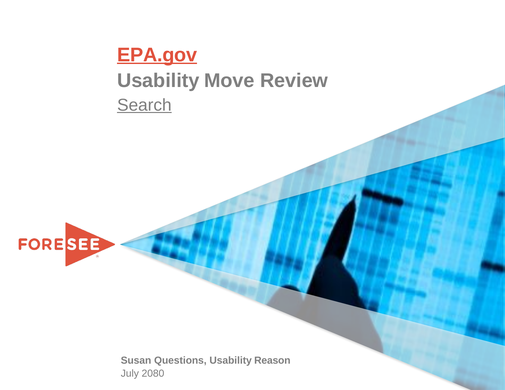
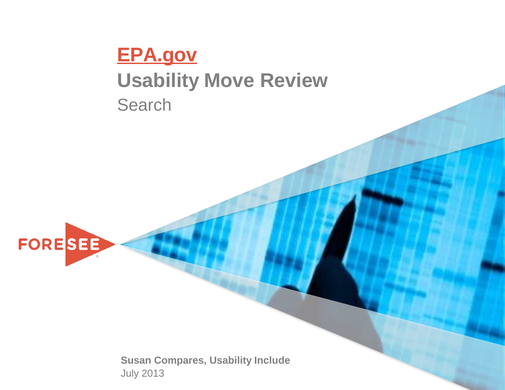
Search underline: present -> none (144, 105)
Questions: Questions -> Compares (180, 361)
Reason: Reason -> Include (272, 361)
2080: 2080 -> 2013 (153, 374)
